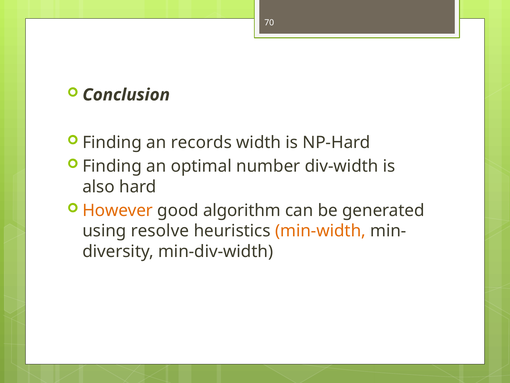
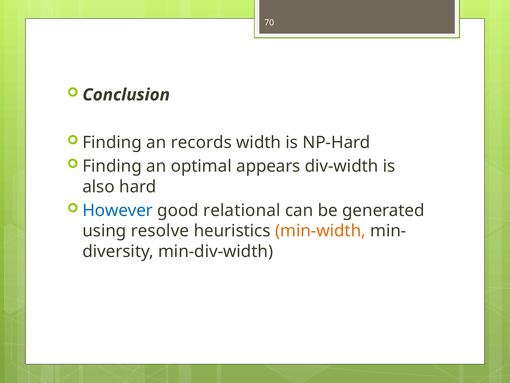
number: number -> appears (268, 166)
However colour: orange -> blue (118, 210)
algorithm: algorithm -> relational (242, 210)
